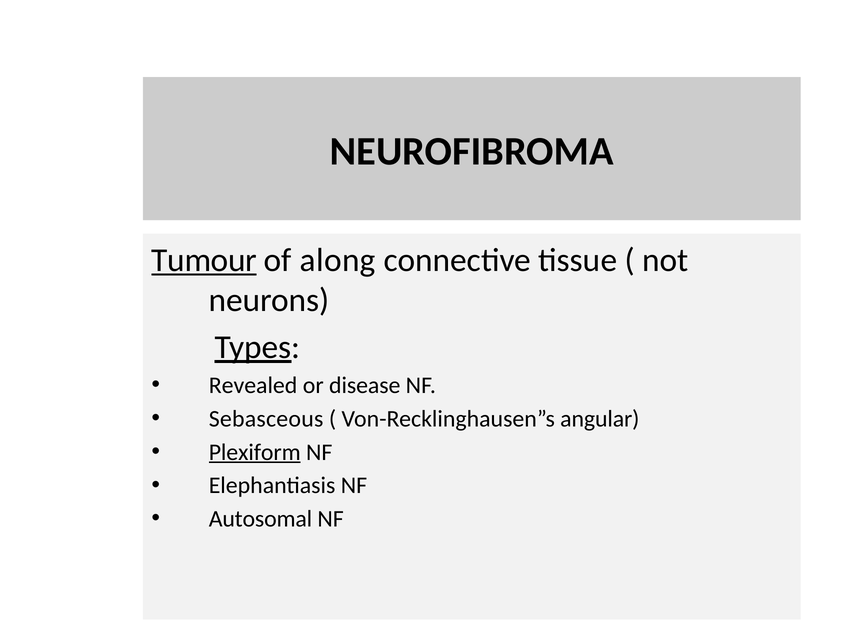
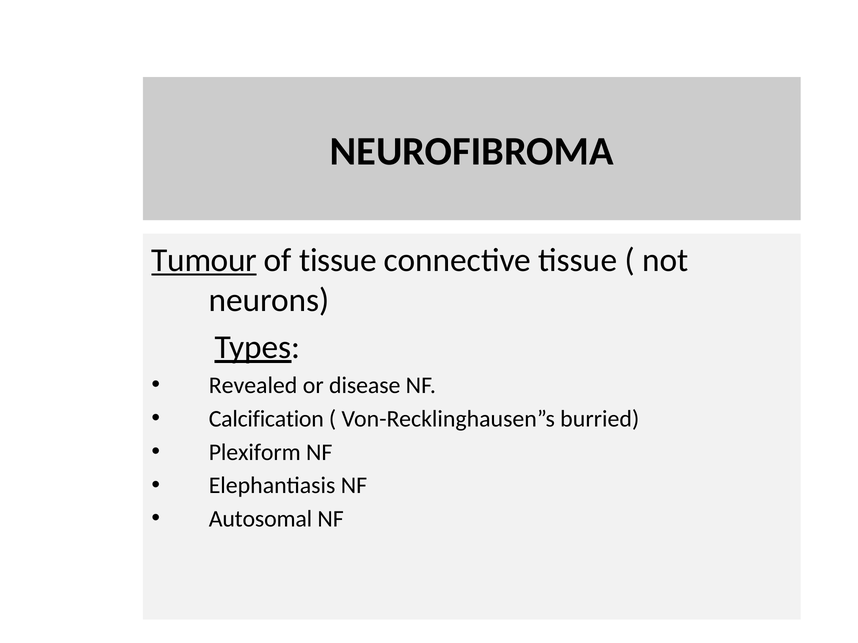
of along: along -> tissue (338, 261)
Sebasceous: Sebasceous -> Calcification (266, 419)
angular: angular -> burried (600, 419)
Plexiform underline: present -> none (255, 453)
